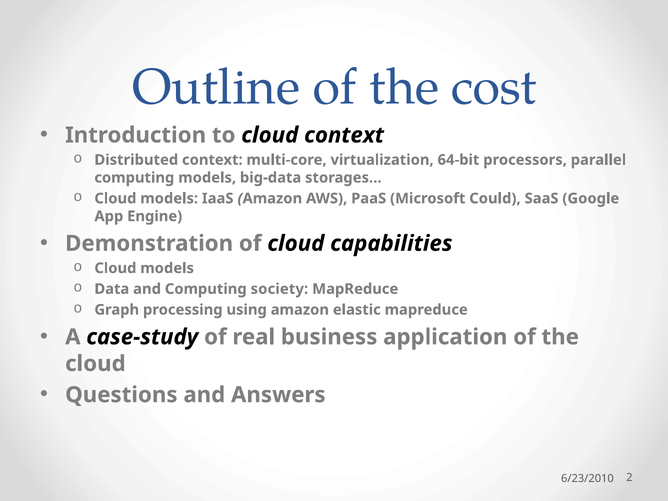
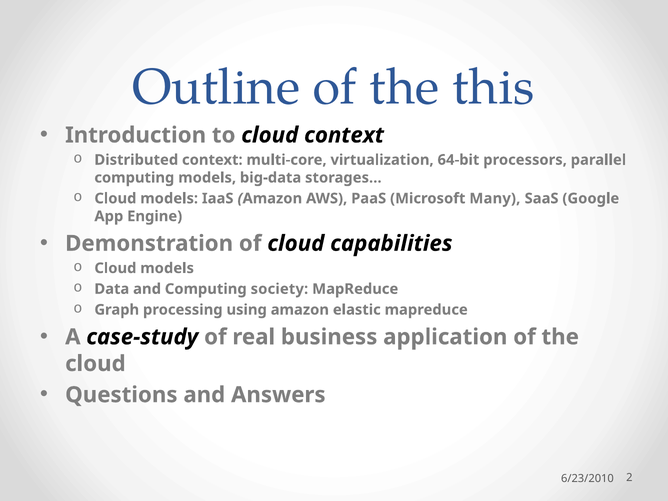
cost: cost -> this (493, 87)
Could: Could -> Many (495, 198)
